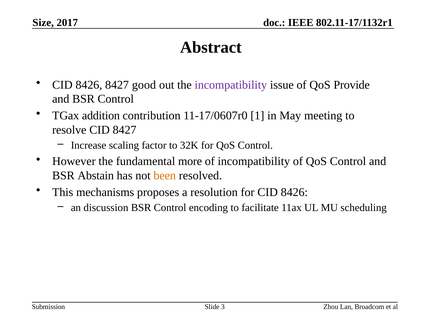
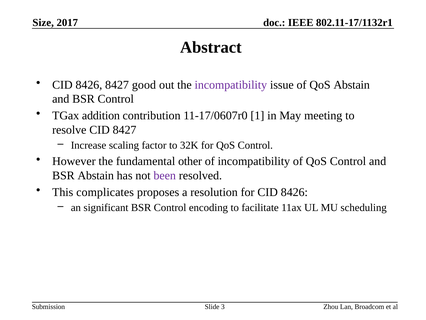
QoS Provide: Provide -> Abstain (352, 85)
more: more -> other (190, 161)
been colour: orange -> purple (165, 175)
mechanisms: mechanisms -> complicates (105, 192)
discussion: discussion -> significant (106, 207)
